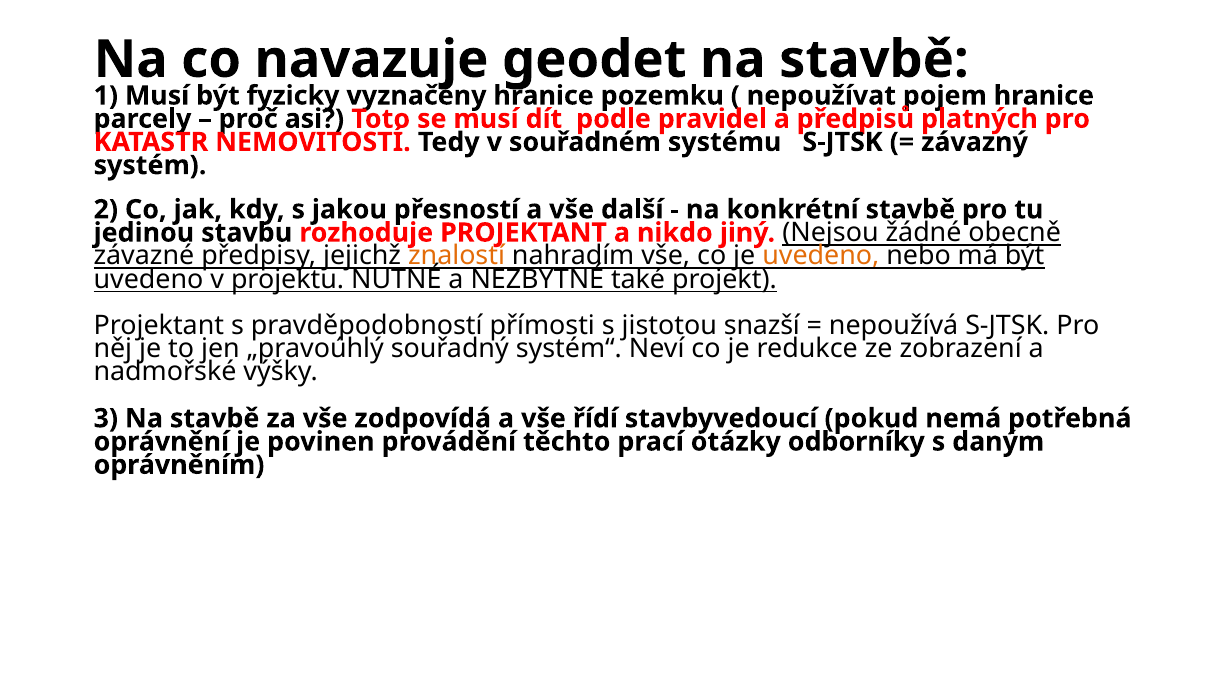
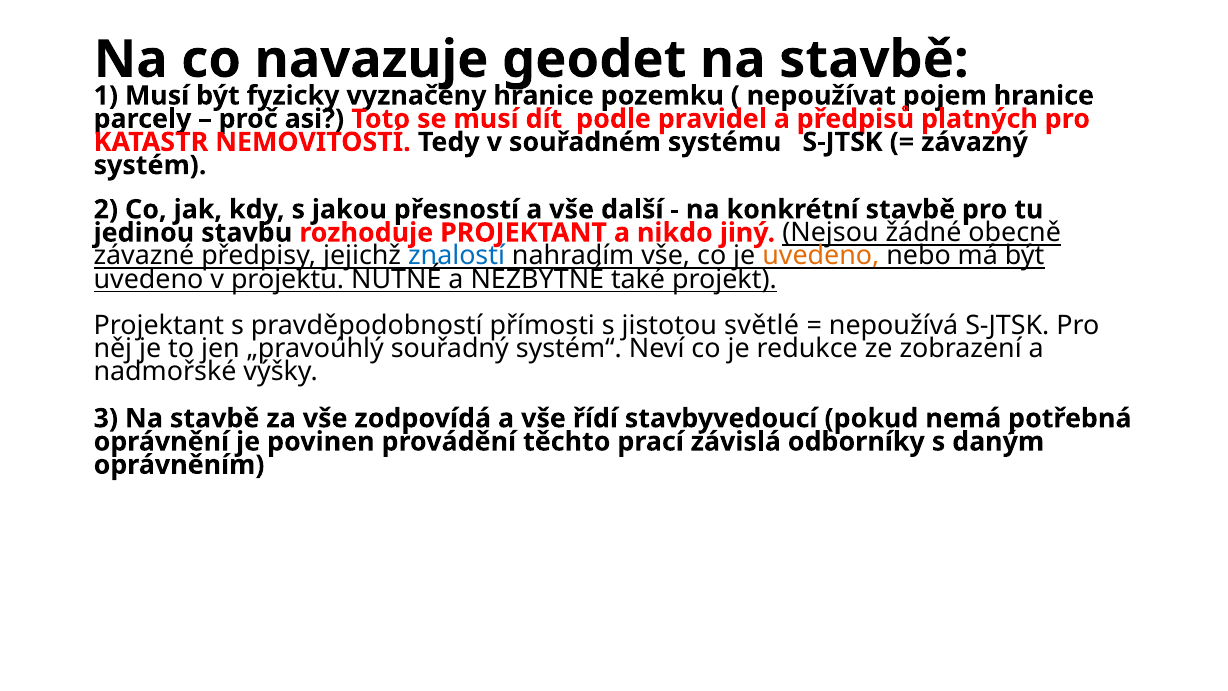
znalostí colour: orange -> blue (457, 256)
snazší: snazší -> světlé (762, 325)
otázky: otázky -> závislá (736, 442)
